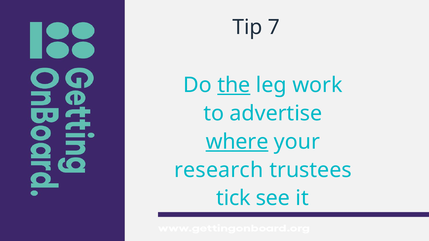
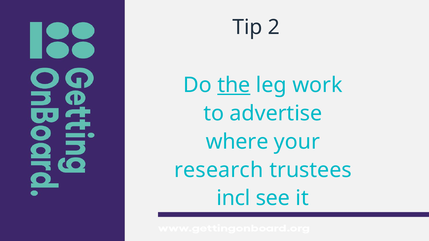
7: 7 -> 2 (274, 27)
where underline: present -> none (237, 142)
tick: tick -> incl (233, 198)
